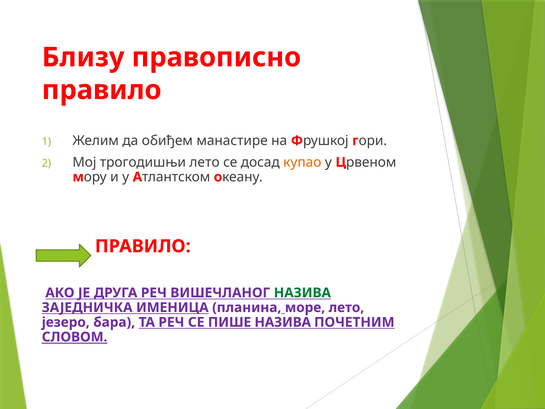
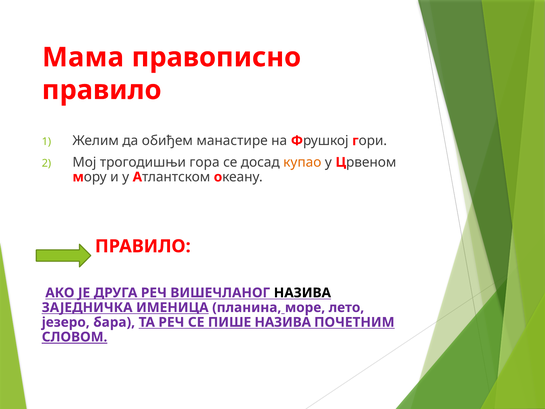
Близу: Близу -> Мама (83, 57)
трогодишњи лето: лето -> гора (205, 162)
НАЗИВА colour: green -> black (302, 293)
